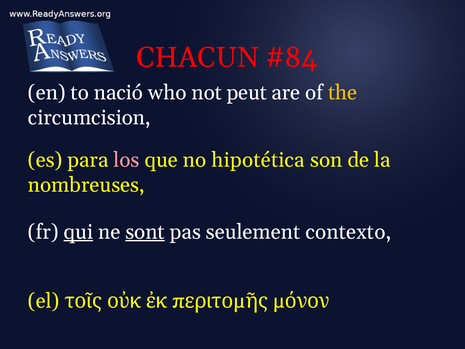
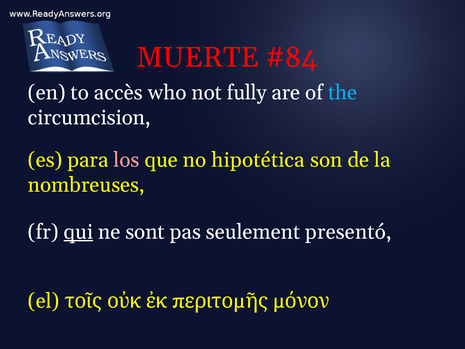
CHACUN: CHACUN -> MUERTE (198, 57)
nació: nació -> accès (118, 93)
peut: peut -> fully (247, 93)
the colour: yellow -> light blue (343, 93)
sont underline: present -> none (145, 232)
contexto: contexto -> presentó (348, 232)
